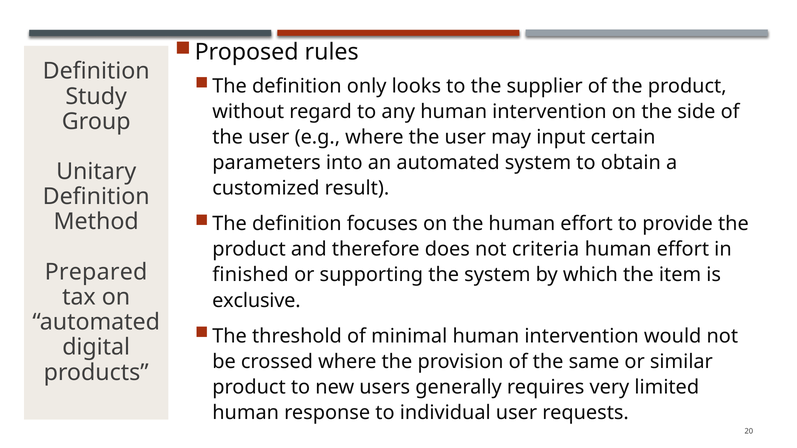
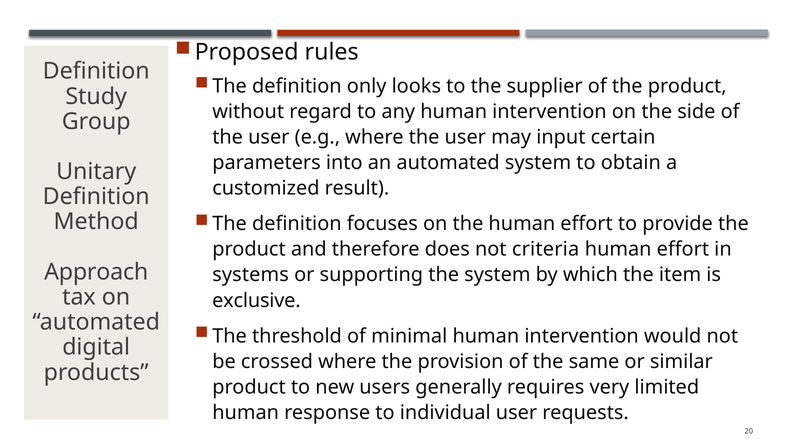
Prepared: Prepared -> Approach (96, 272)
finished: finished -> systems (251, 275)
